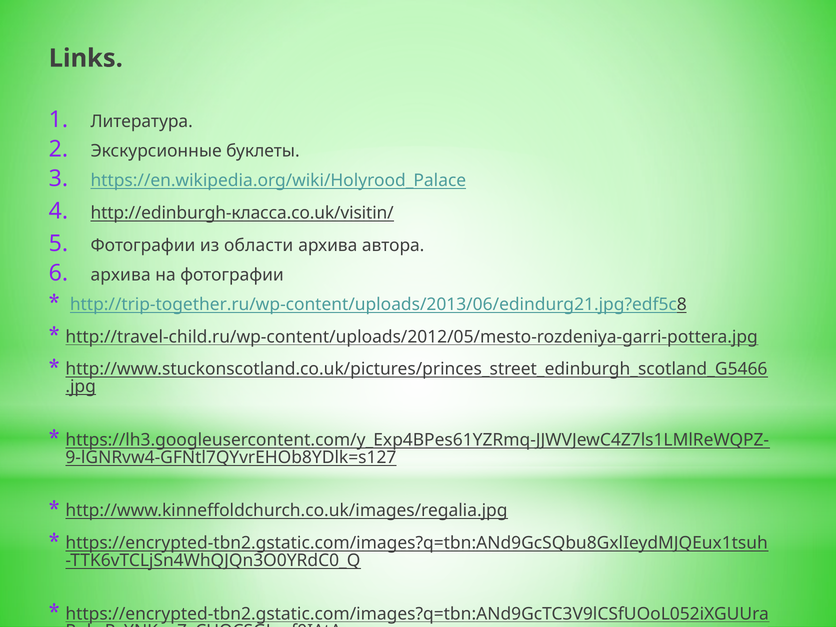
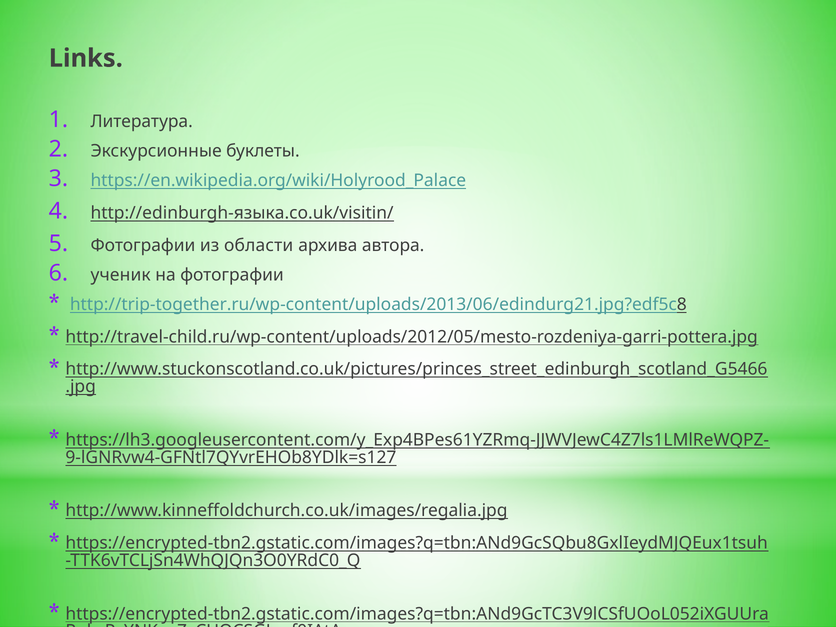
http://edinburgh-класса.co.uk/visitin/: http://edinburgh-класса.co.uk/visitin/ -> http://edinburgh-языка.co.uk/visitin/ (242, 213)
архива: архива -> ученик (121, 275)
